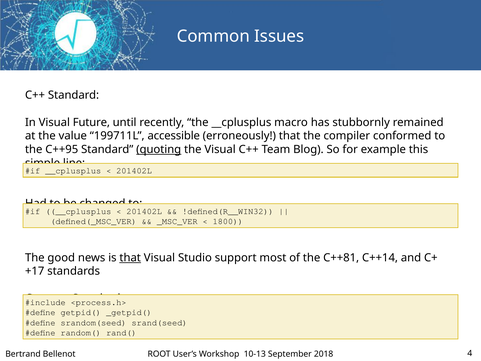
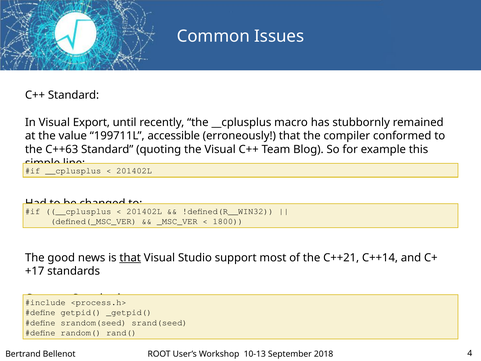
Future: Future -> Export (91, 122)
C++95: C++95 -> C++63 (62, 149)
quoting underline: present -> none (159, 149)
C++81: C++81 -> C++21 (341, 258)
